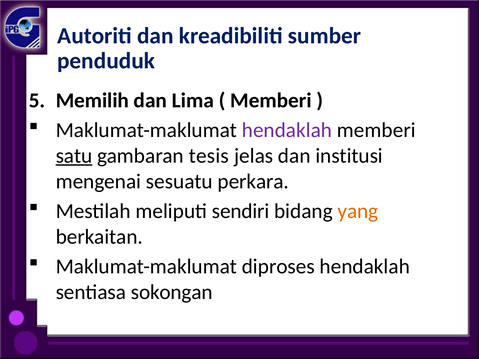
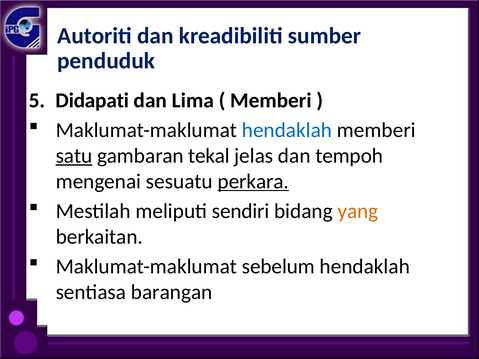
Memilih: Memilih -> Didapati (92, 101)
hendaklah colour: purple -> blue (287, 130)
tesis: tesis -> tekal (209, 156)
institusi: institusi -> tempoh (349, 156)
perkara underline: none -> present (253, 181)
diproses: diproses -> sebelum (278, 267)
sokongan: sokongan -> barangan (172, 292)
